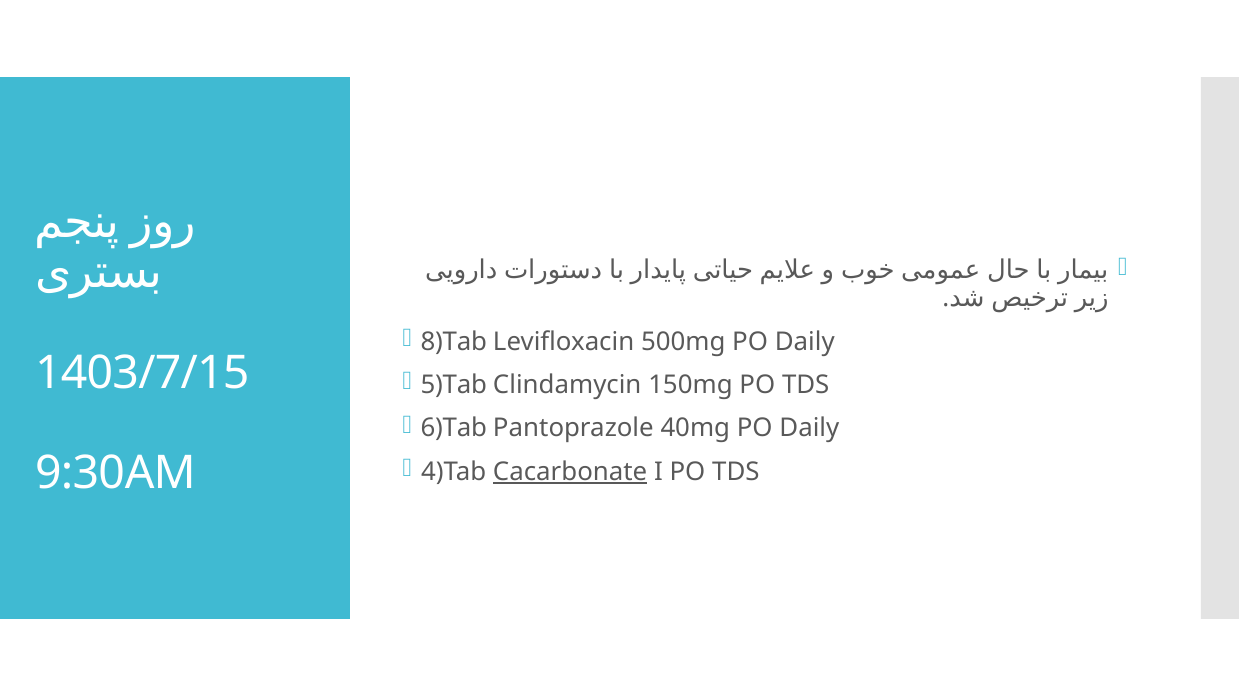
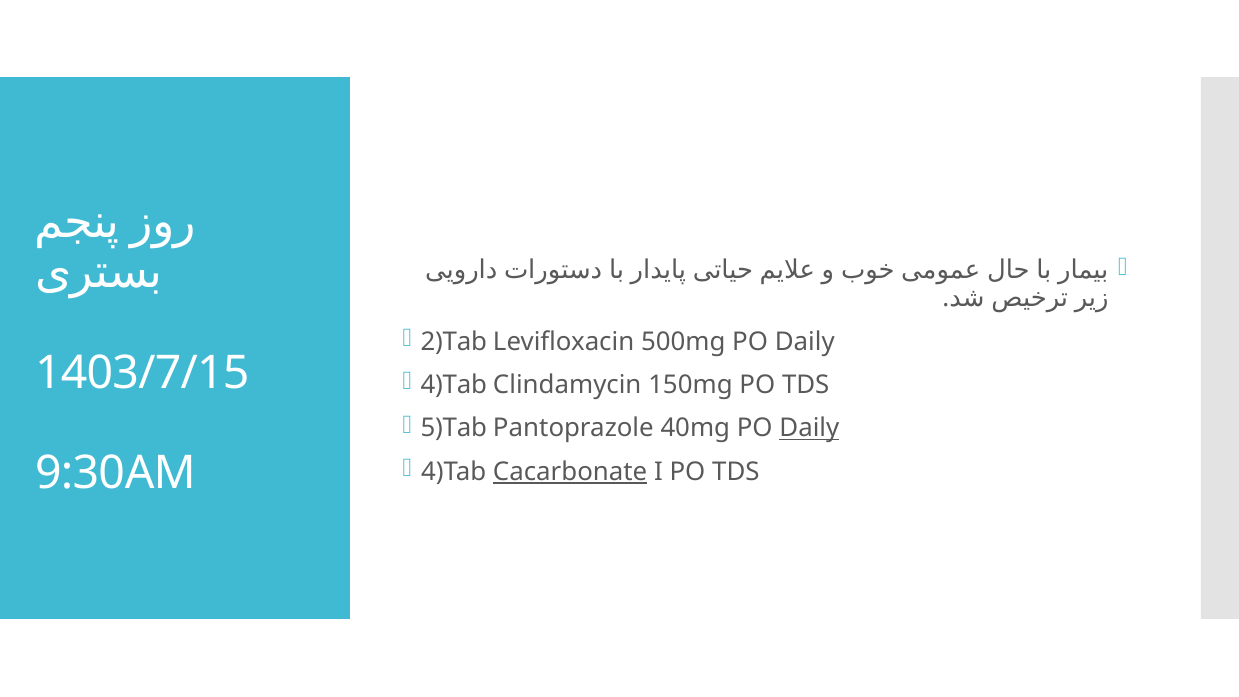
8)Tab: 8)Tab -> 2)Tab (454, 342)
5)Tab: 5)Tab -> 4)Tab (454, 385)
6)Tab: 6)Tab -> 5)Tab (454, 428)
Daily underline: none -> present (809, 428)
